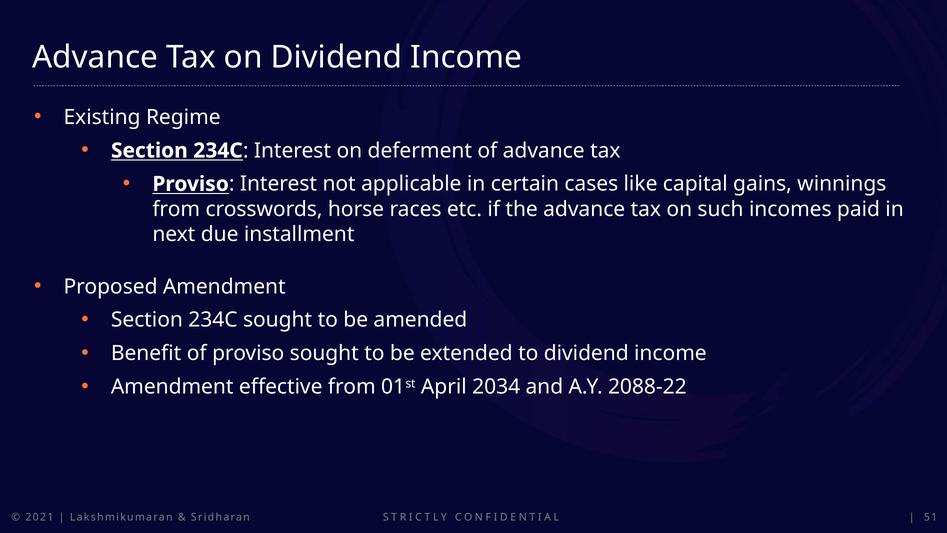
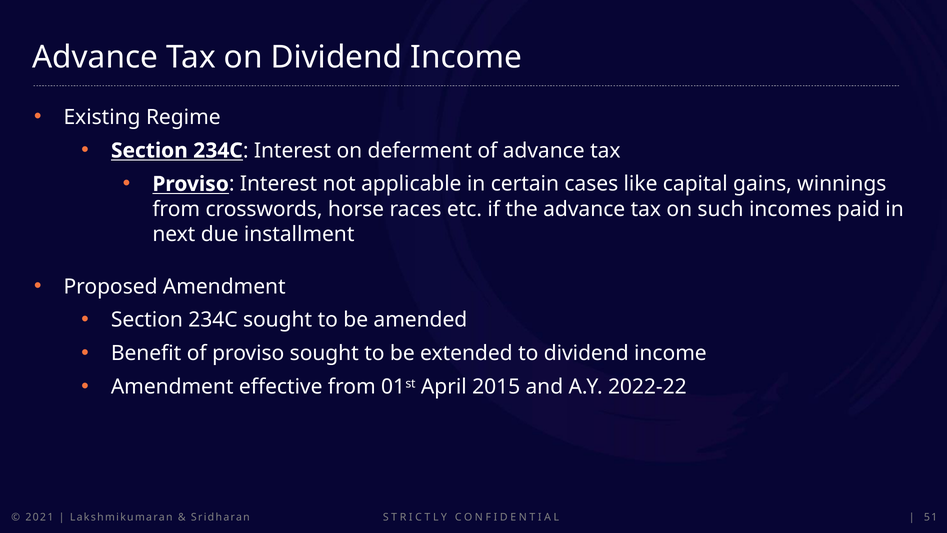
2034: 2034 -> 2015 (496, 387)
2088-22: 2088-22 -> 2022-22 (647, 387)
